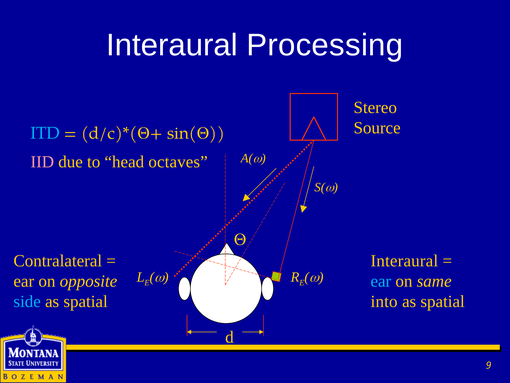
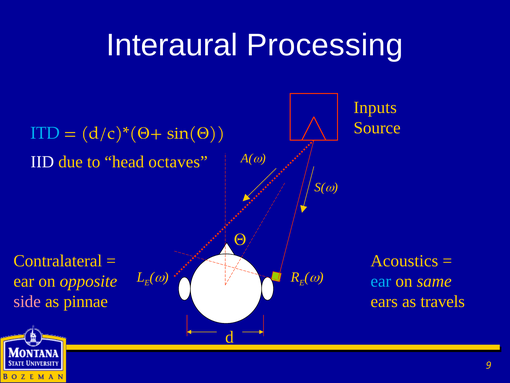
Stereo: Stereo -> Inputs (375, 107)
IID colour: pink -> white (42, 162)
Interaural: Interaural -> Acoustics (404, 260)
side colour: light blue -> pink (27, 301)
spatial: spatial -> pinnae (86, 301)
into: into -> ears (384, 301)
spatial: spatial -> travels (443, 301)
